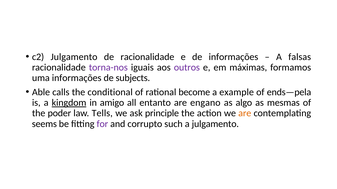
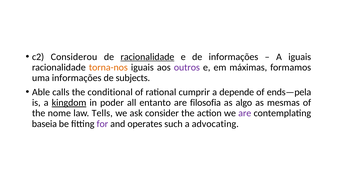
c2 Julgamento: Julgamento -> Considerou (74, 57)
racionalidade underline: none -> present (147, 57)
A falsas: falsas -> iguais (300, 57)
torna-nos colour: purple -> orange (108, 68)
become: become -> cumprir (194, 92)
example: example -> depende (237, 92)
amigo: amigo -> poder (112, 103)
engano: engano -> filosofia (205, 103)
poder: poder -> nome (59, 114)
principle: principle -> consider (162, 114)
are colour: orange -> purple (245, 114)
seems: seems -> baseia (44, 124)
corrupto: corrupto -> operates (145, 124)
a julgamento: julgamento -> advocating (215, 124)
